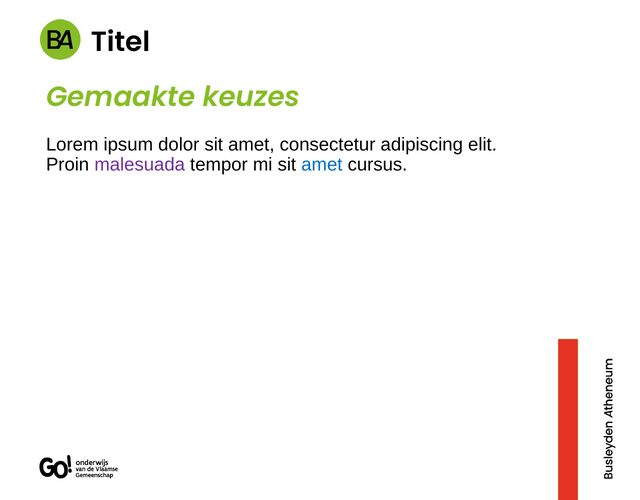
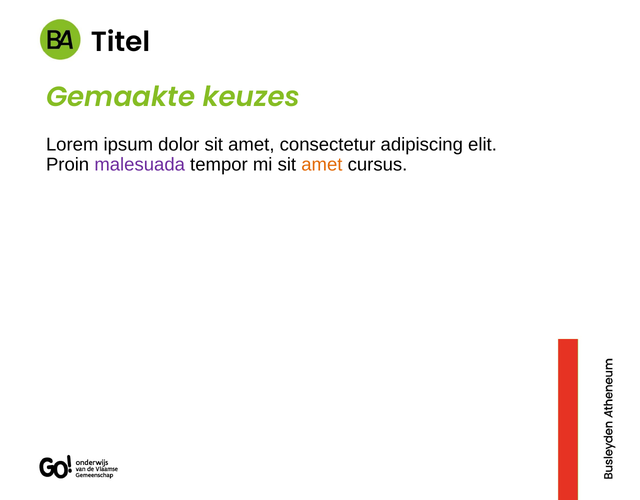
amet colour: blue -> orange (322, 164)
